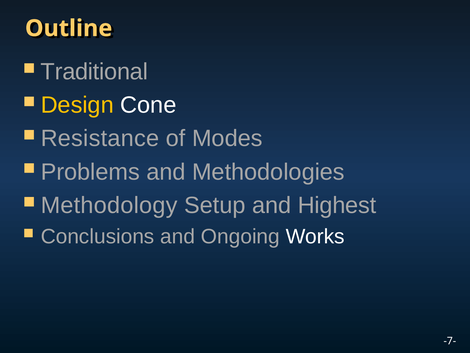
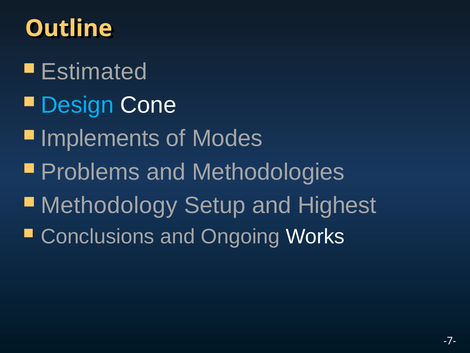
Traditional: Traditional -> Estimated (94, 72)
Design colour: yellow -> light blue (77, 105)
Resistance: Resistance -> Implements (100, 138)
